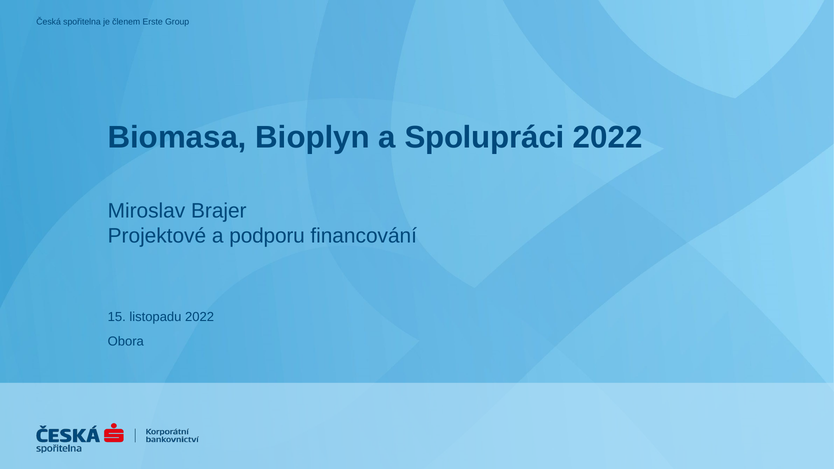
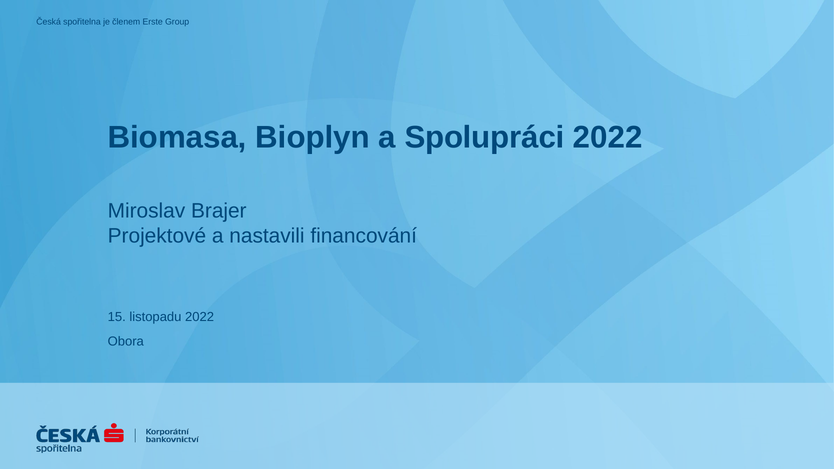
podporu: podporu -> nastavili (267, 236)
